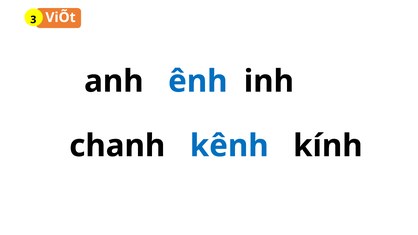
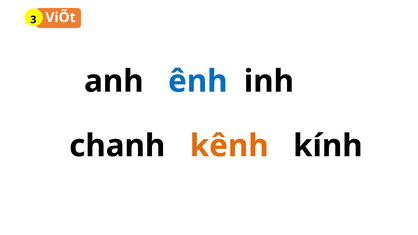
kênh colour: blue -> orange (229, 146)
